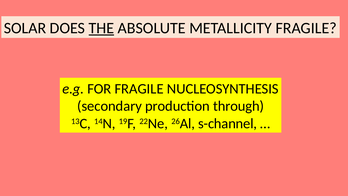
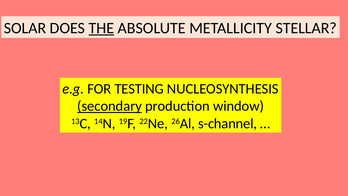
METALLICITY FRAGILE: FRAGILE -> STELLAR (306, 28)
FOR FRAGILE: FRAGILE -> TESTING (139, 89)
secondary underline: none -> present (110, 106)
through: through -> window (238, 106)
